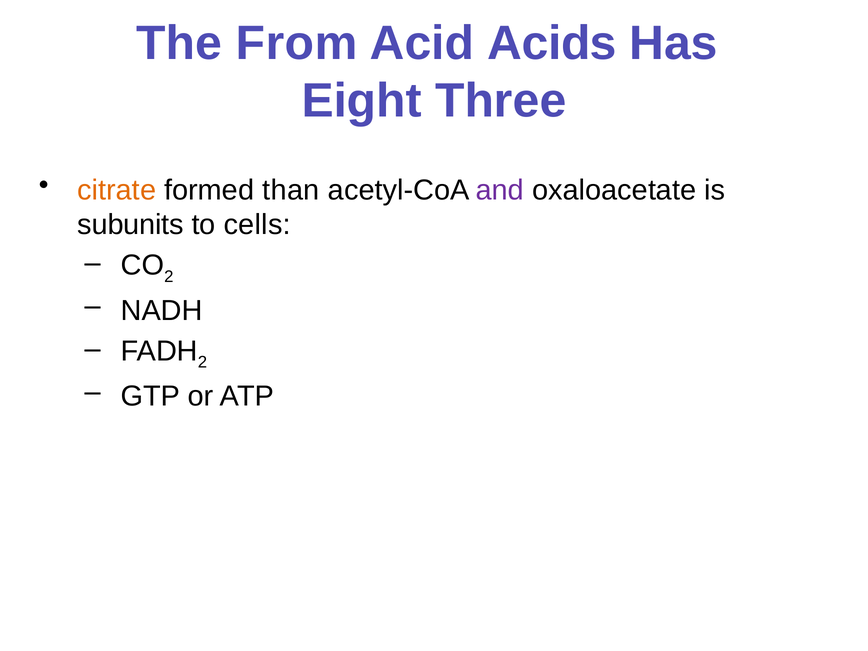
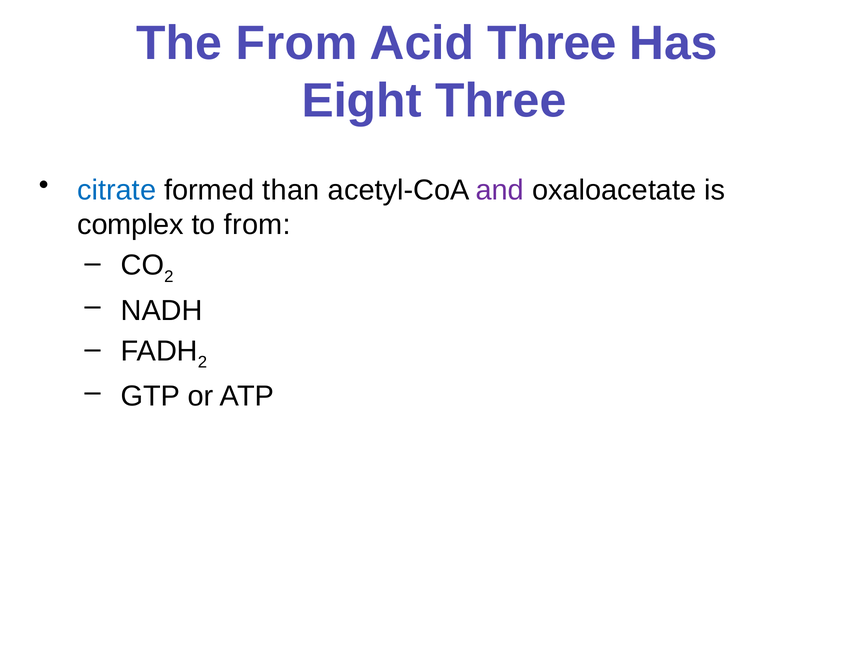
Acid Acids: Acids -> Three (552, 43)
citrate colour: orange -> blue (117, 190)
subunits: subunits -> complex (131, 225)
to cells: cells -> from (257, 225)
